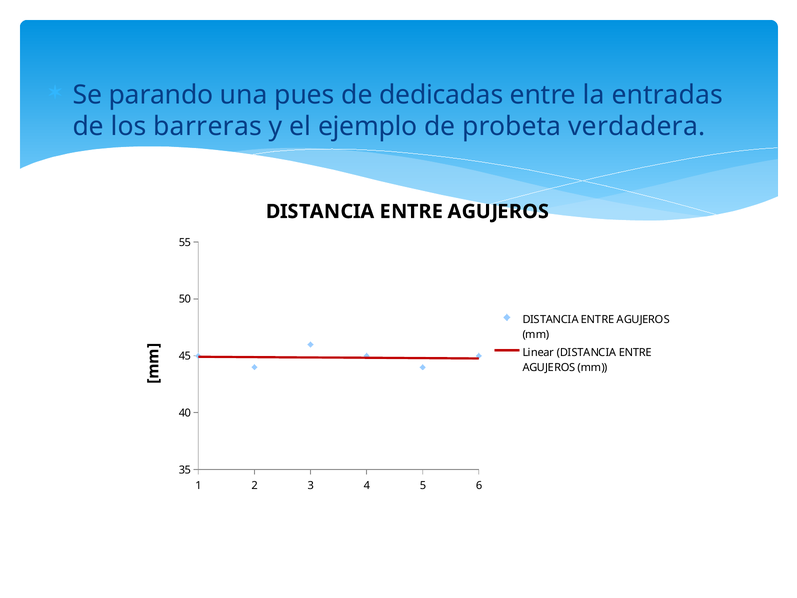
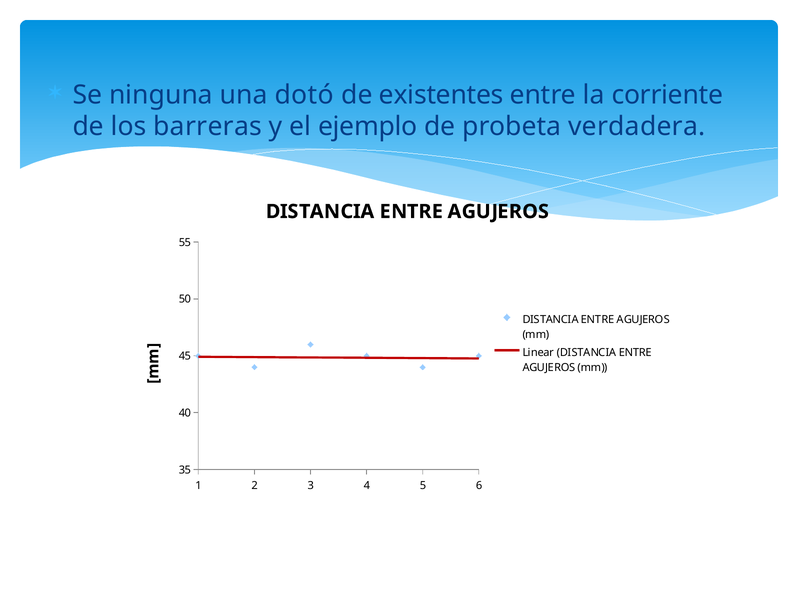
parando: parando -> ninguna (161, 95)
pues: pues -> dotó (304, 95)
dedicadas: dedicadas -> existentes (441, 95)
entradas: entradas -> corriente (667, 95)
